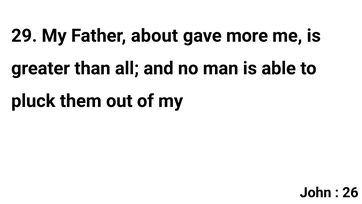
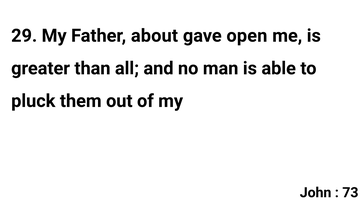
more: more -> open (247, 36)
26: 26 -> 73 (350, 192)
